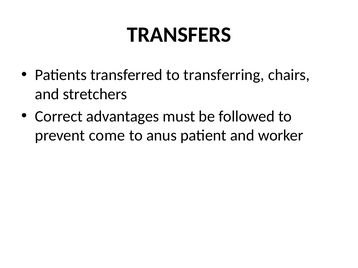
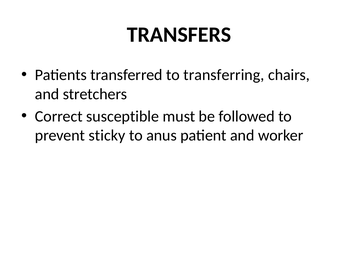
advantages: advantages -> susceptible (123, 116)
come: come -> sticky (107, 136)
